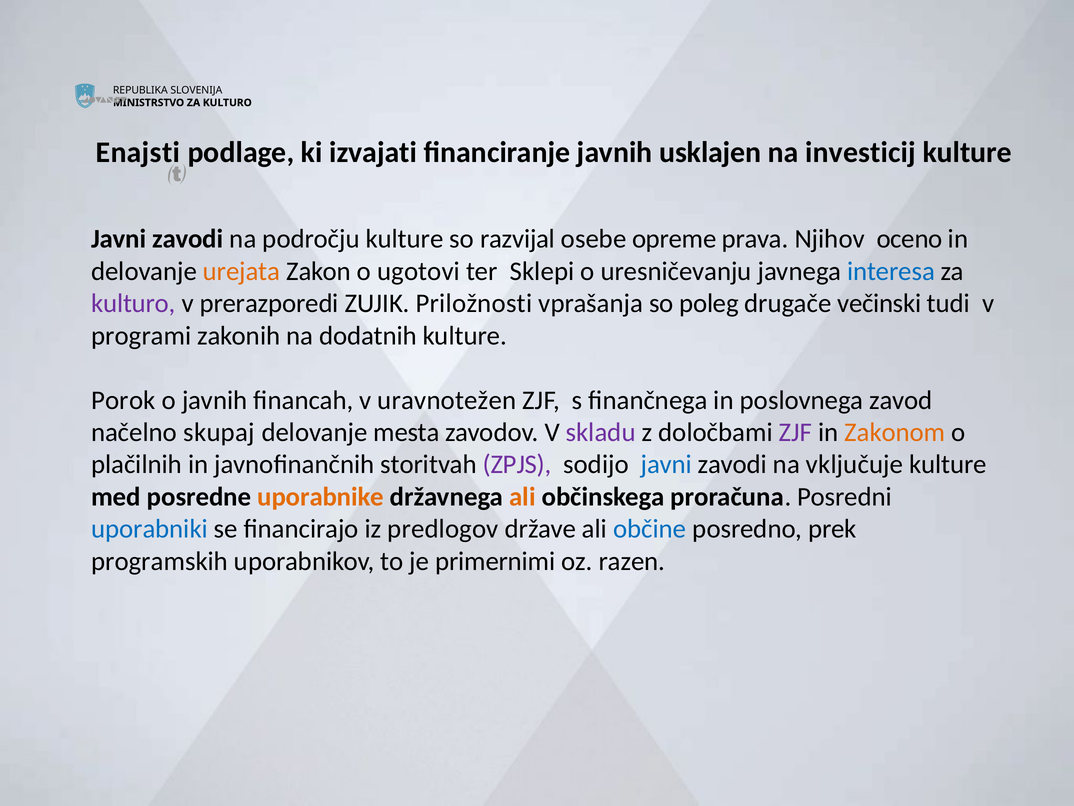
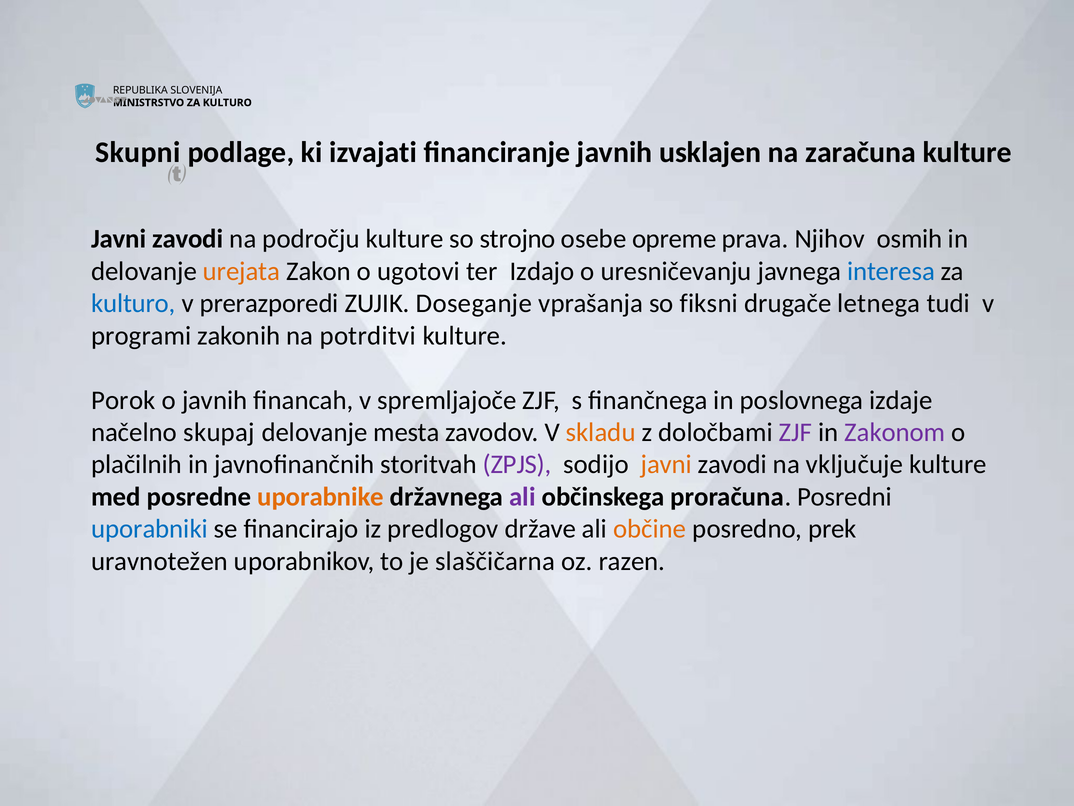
Enajsti: Enajsti -> Skupni (138, 152)
investicij: investicij -> zaračuna (861, 152)
razvijal: razvijal -> strojno (518, 239)
oceno: oceno -> osmih (910, 239)
Sklepi: Sklepi -> Izdajo (542, 271)
kulturo colour: purple -> blue (133, 303)
Priložnosti: Priložnosti -> Doseganje (474, 303)
poleg: poleg -> fiksni (709, 303)
večinski: večinski -> letnega (879, 303)
dodatnih: dodatnih -> potrditvi (368, 335)
uravnotežen: uravnotežen -> spremljajoče (447, 400)
zavod: zavod -> izdaje (901, 400)
skladu colour: purple -> orange (601, 432)
Zakonom colour: orange -> purple (895, 432)
javni colour: blue -> orange (666, 464)
ali colour: orange -> purple (522, 497)
občine colour: blue -> orange (650, 529)
programskih: programskih -> uravnotežen (160, 561)
primernimi: primernimi -> slaščičarna (495, 561)
